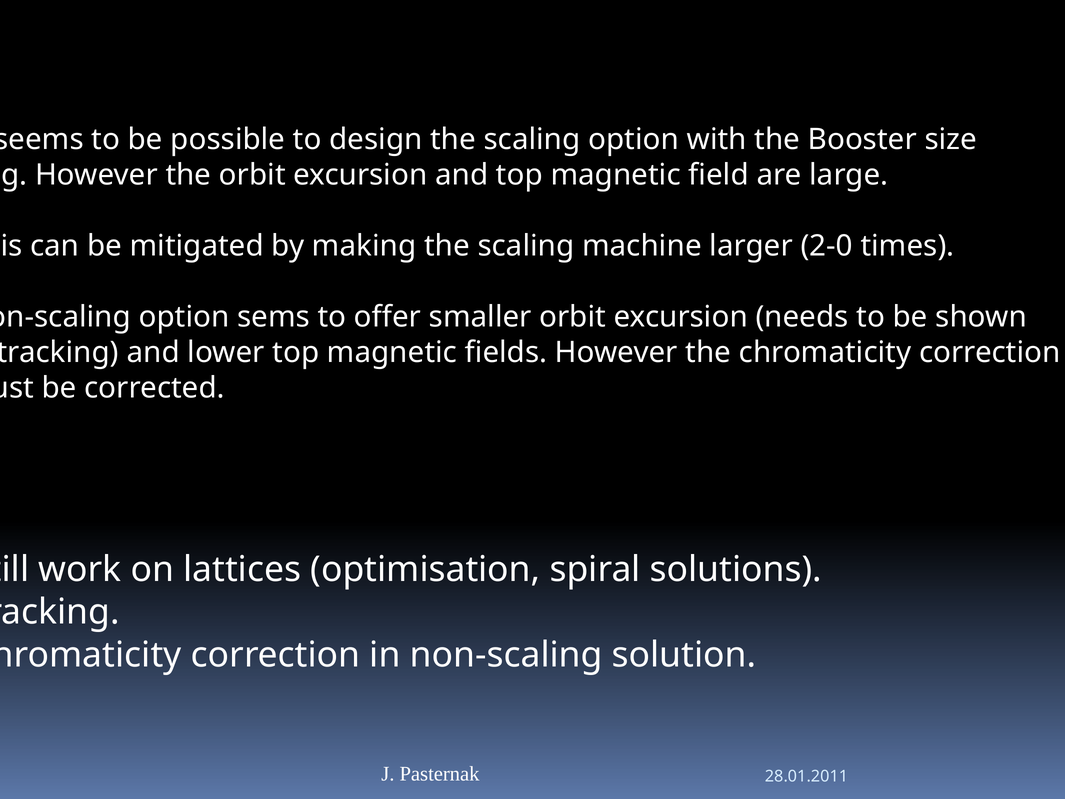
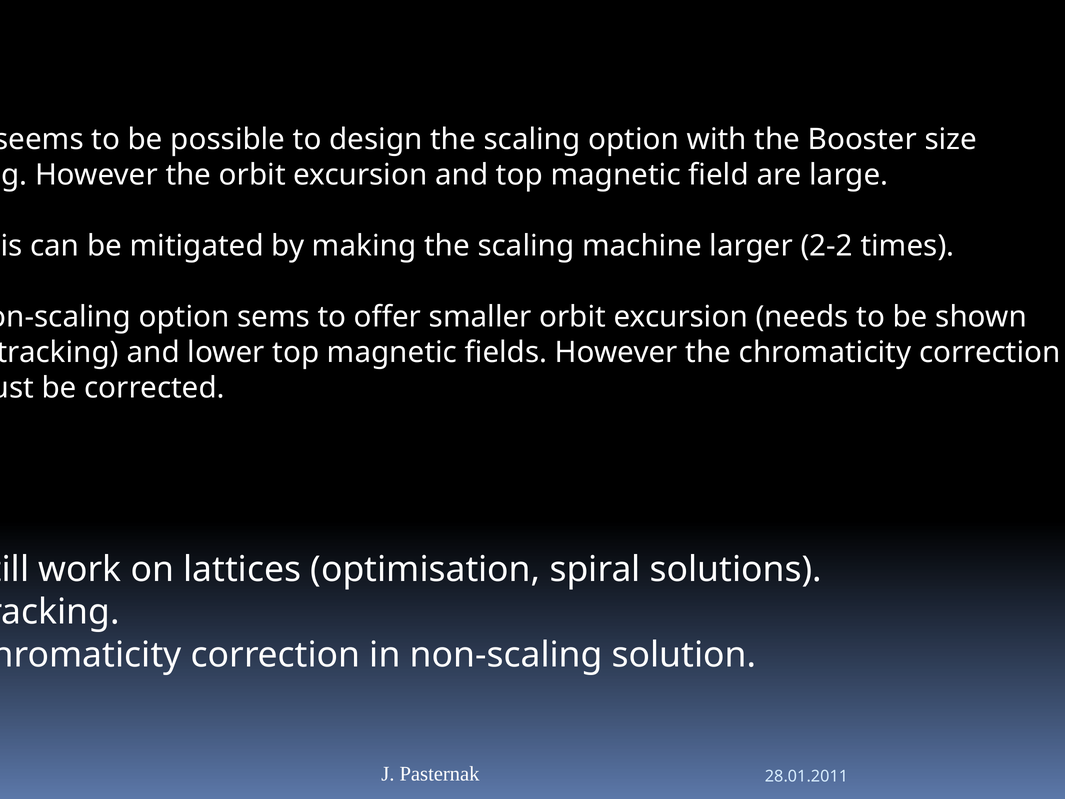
2-0: 2-0 -> 2-2 (827, 246)
